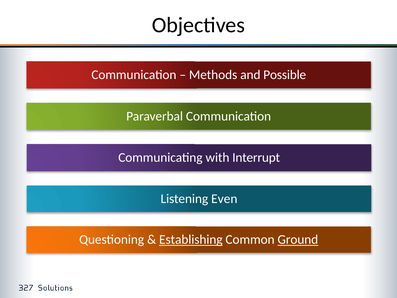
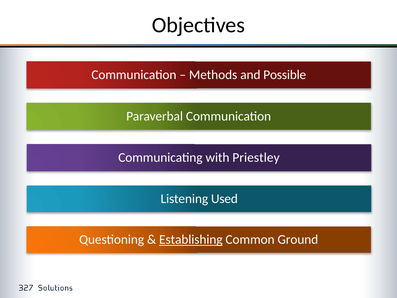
Interrupt: Interrupt -> Priestley (256, 157)
Even: Even -> Used (224, 199)
Ground underline: present -> none (298, 239)
